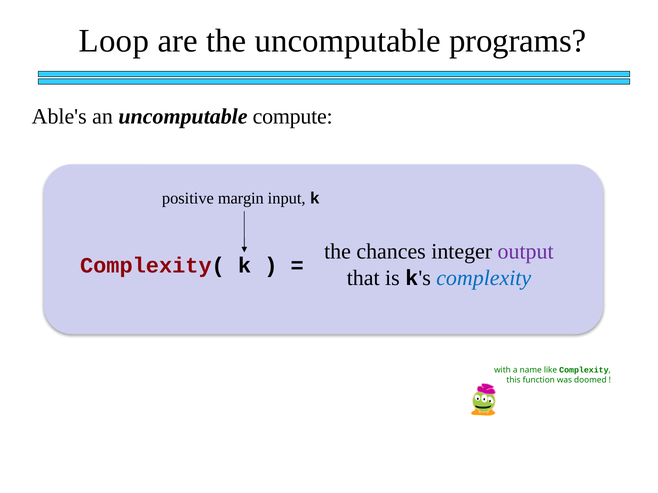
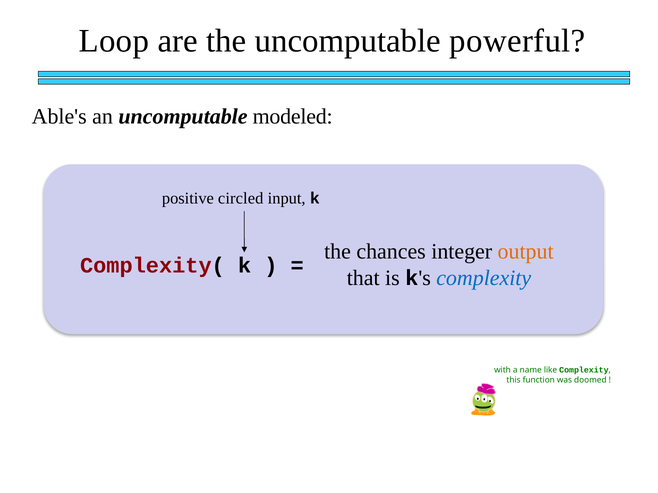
programs: programs -> powerful (517, 41)
compute: compute -> modeled (293, 117)
margin: margin -> circled (241, 199)
output colour: purple -> orange (526, 252)
